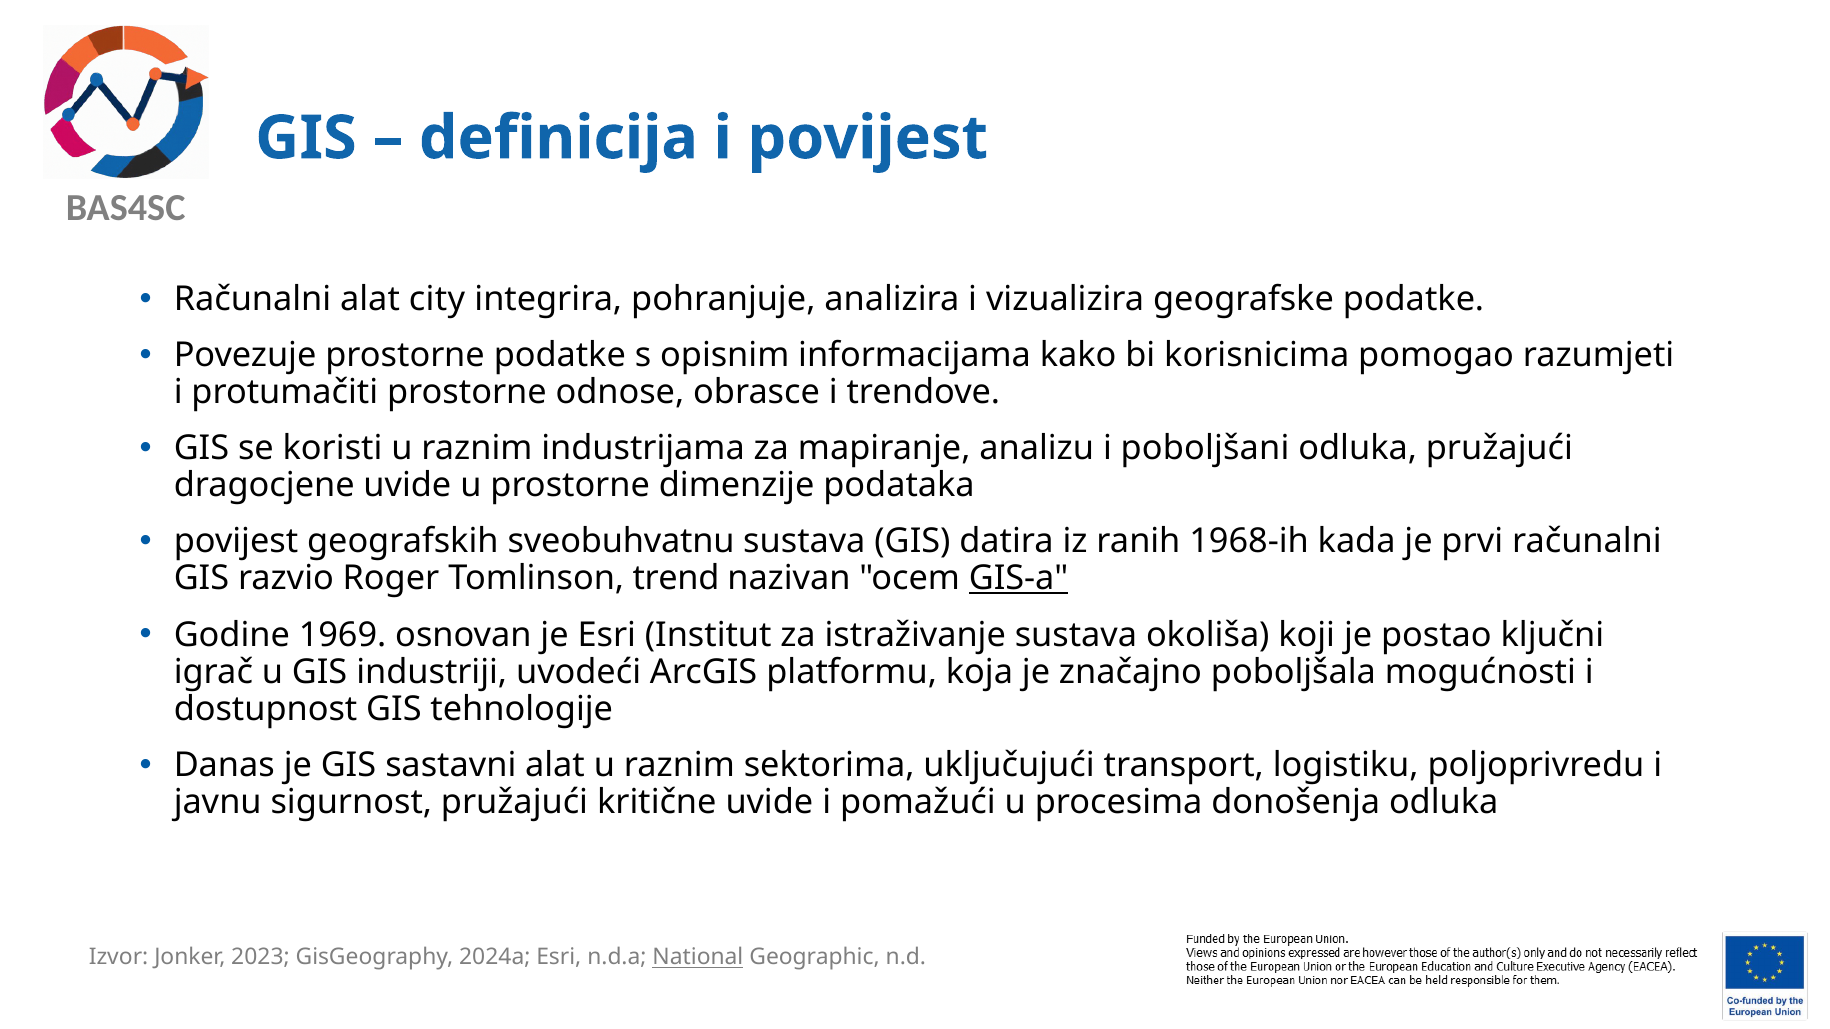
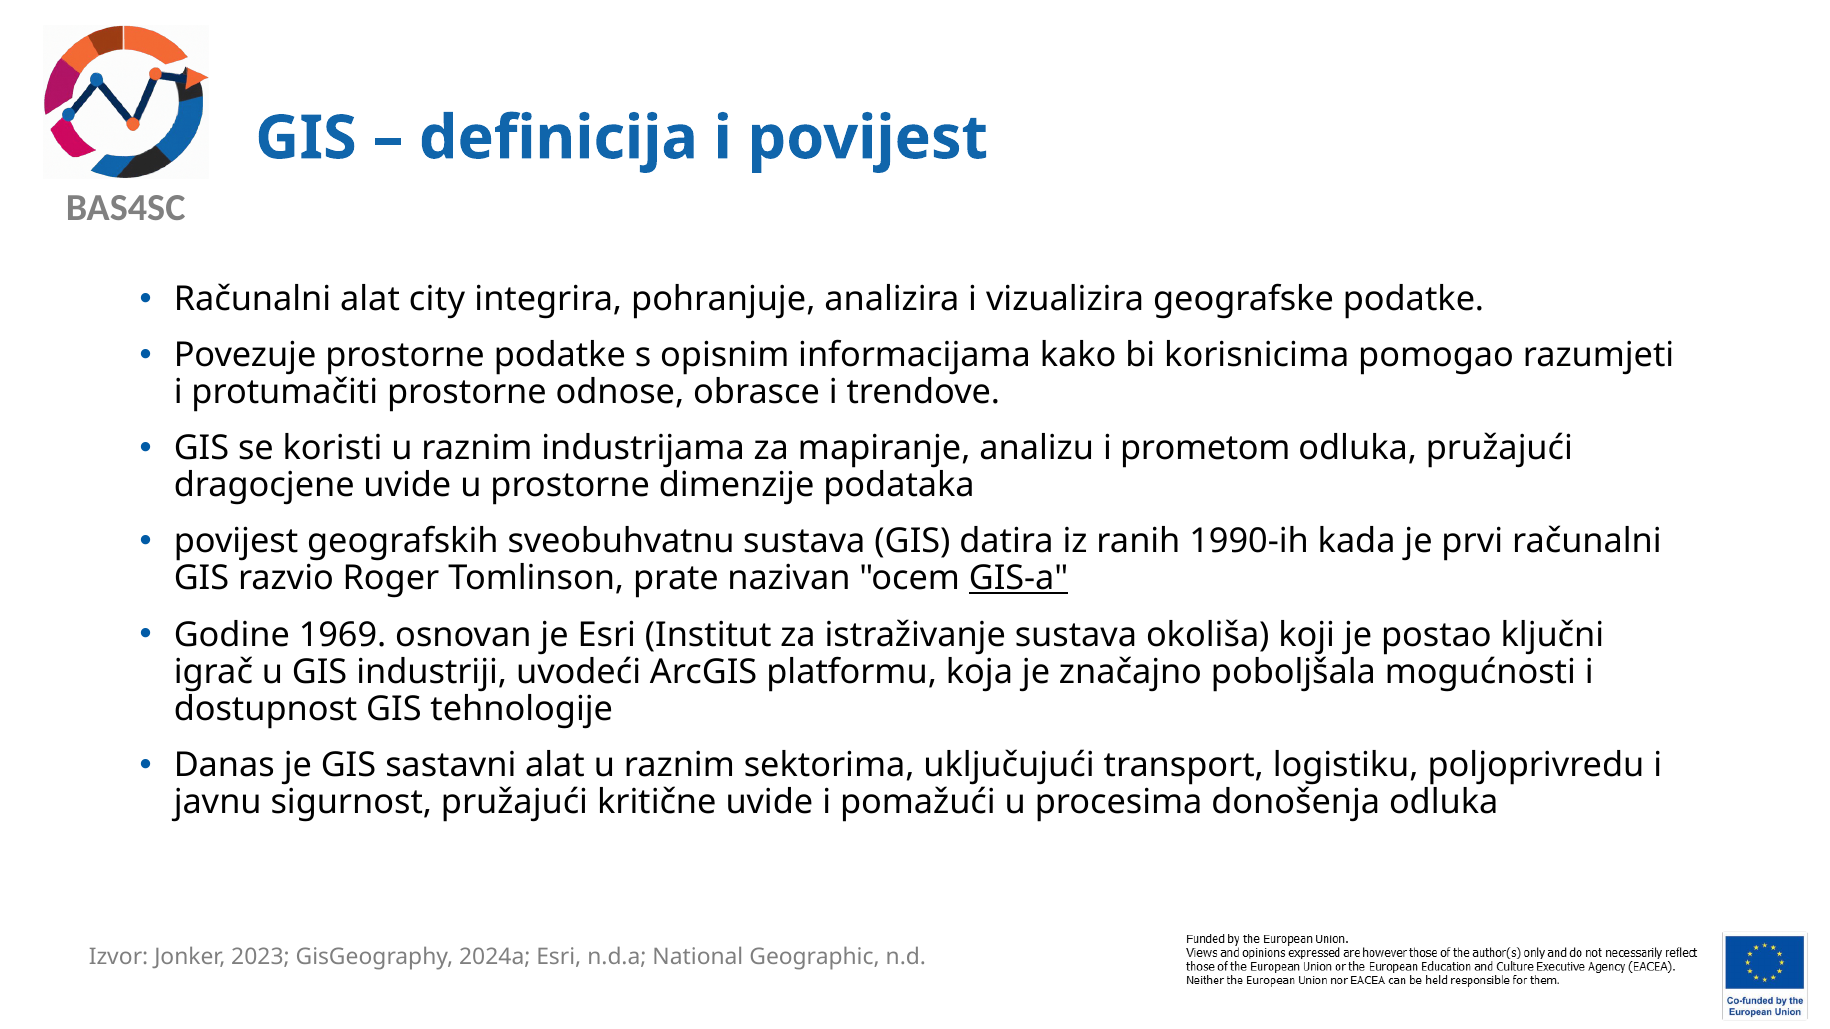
poboljšani: poboljšani -> prometom (1205, 449)
1968-ih: 1968-ih -> 1990-ih (1249, 542)
trend: trend -> prate (676, 579)
National underline: present -> none (698, 958)
